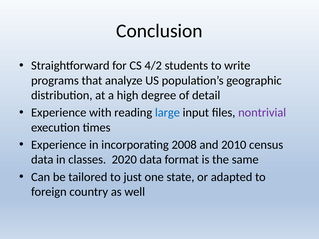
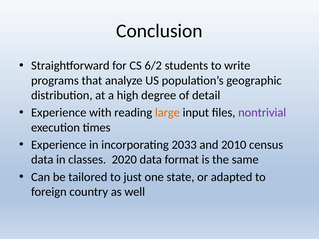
4/2: 4/2 -> 6/2 (153, 66)
large colour: blue -> orange (167, 113)
2008: 2008 -> 2033 (184, 145)
